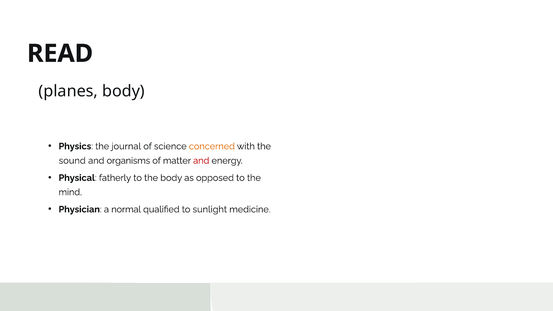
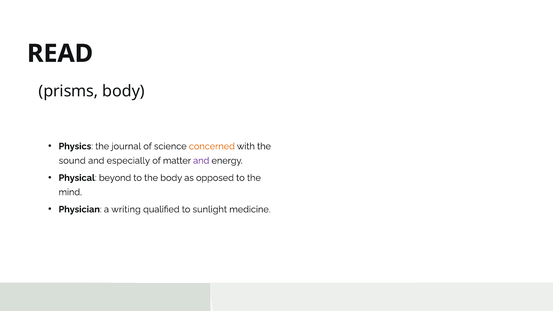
planes: planes -> prisms (68, 91)
organisms: organisms -> especially (128, 161)
and colour: red -> purple (201, 161)
fatherly: fatherly -> beyond (115, 178)
normal: normal -> writing (126, 209)
